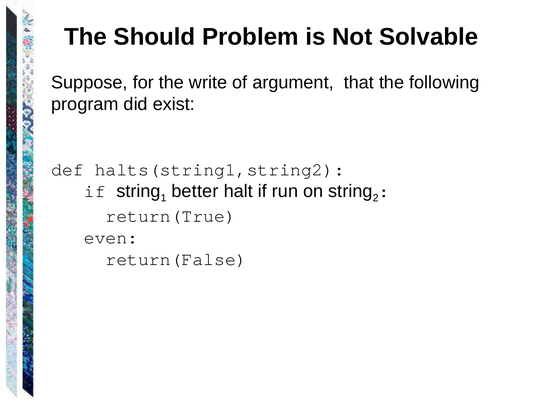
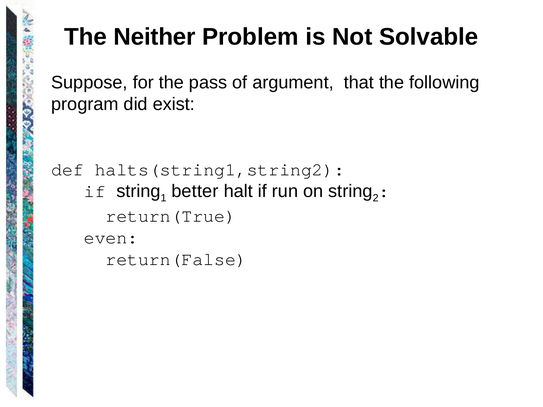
Should: Should -> Neither (155, 37)
write: write -> pass (208, 83)
